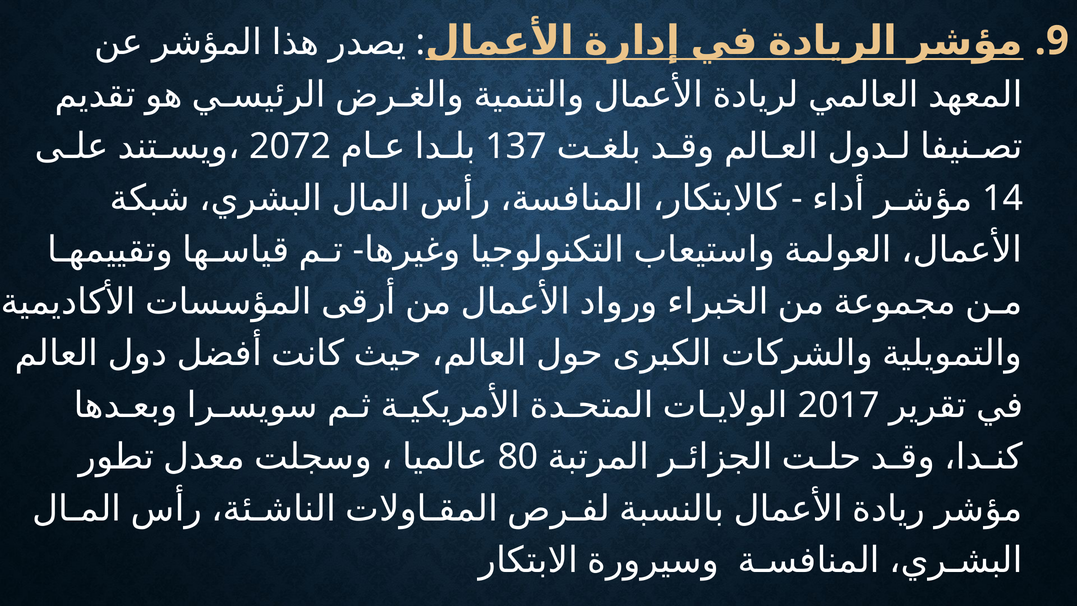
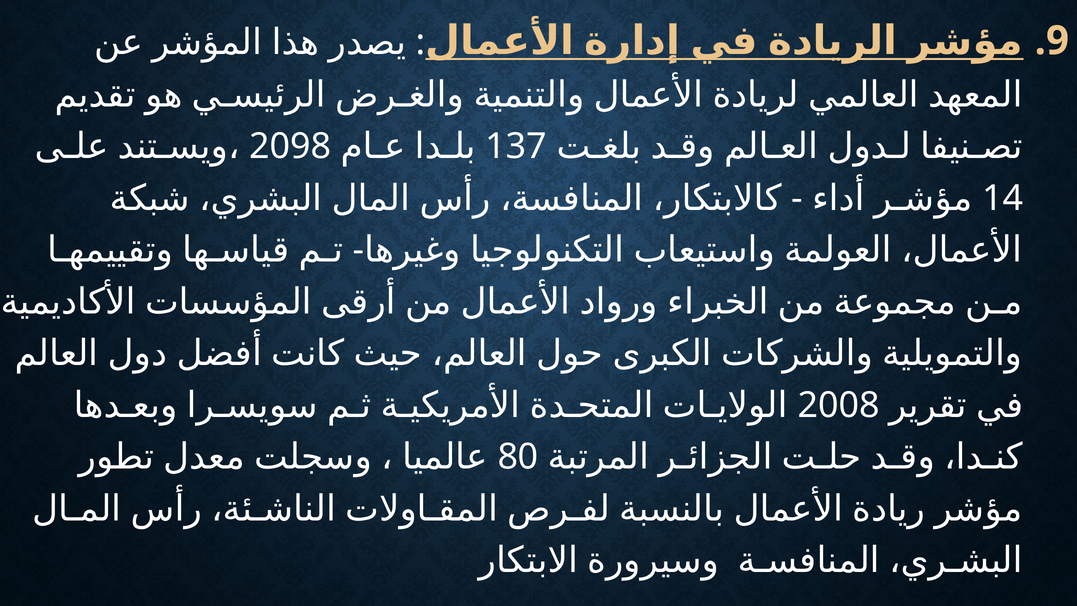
2072: 2072 -> 2098 (290, 147)
2017: 2017 -> 2008 (839, 405)
